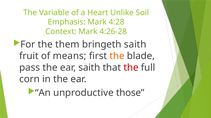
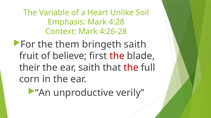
means: means -> believe (70, 56)
the colour: orange -> red (117, 56)
pass: pass -> their (30, 68)
those: those -> verily (130, 93)
